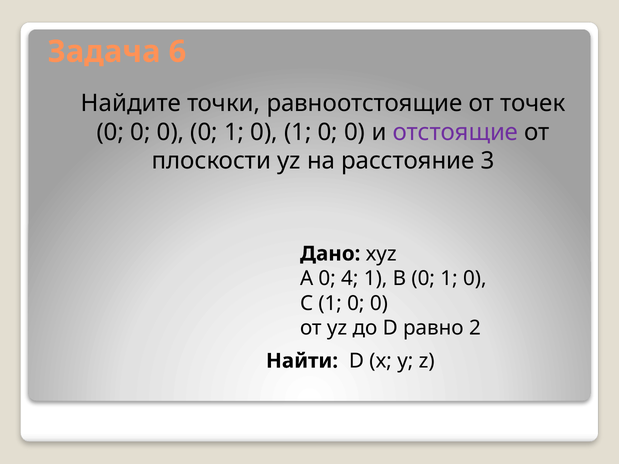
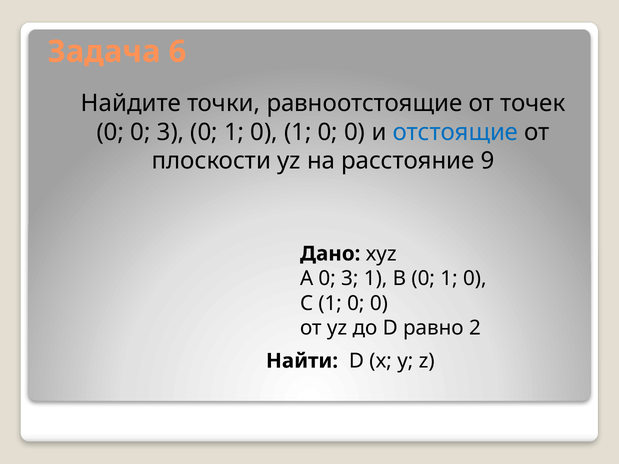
0: 0 -> 3 (170, 132)
отстоящие colour: purple -> blue (455, 132)
3: 3 -> 9 (488, 161)
A 0 4: 4 -> 3 (350, 279)
